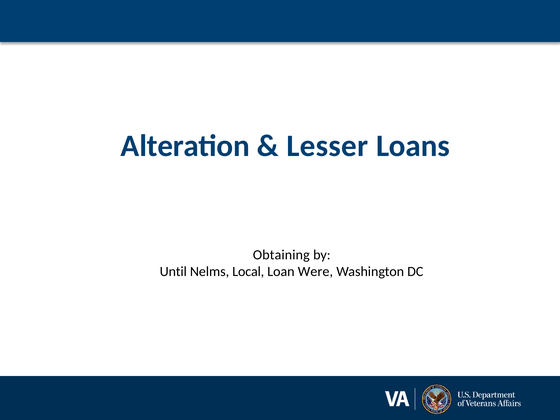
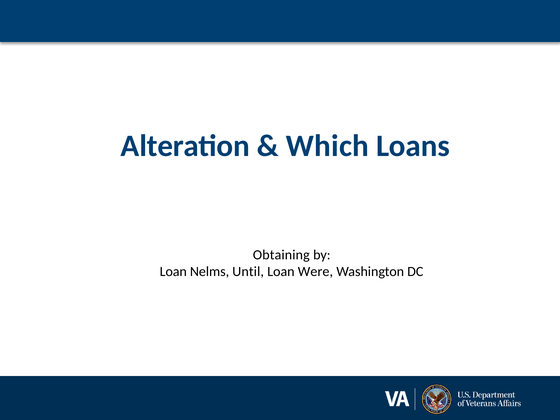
Lesser: Lesser -> Which (327, 146)
Until: Until -> Loan (173, 272)
Local: Local -> Until (248, 272)
